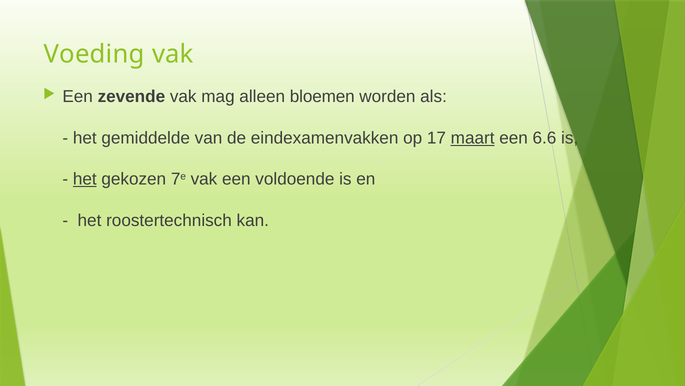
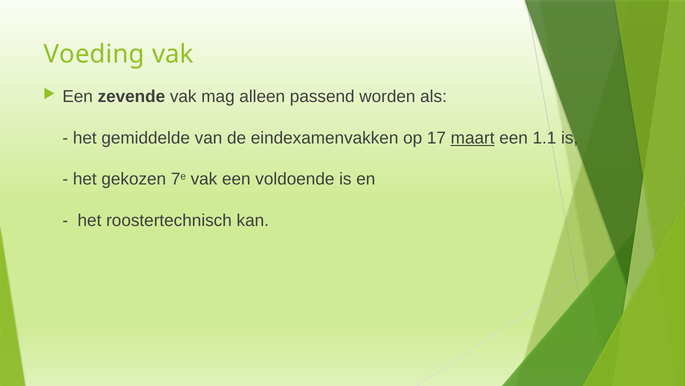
bloemen: bloemen -> passend (322, 97)
6.6: 6.6 -> 1.1 (544, 138)
het underline: present -> none (85, 179)
